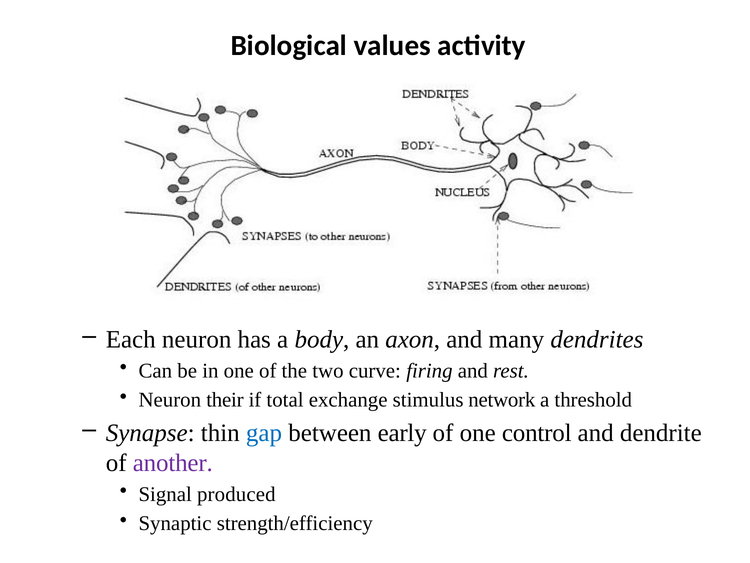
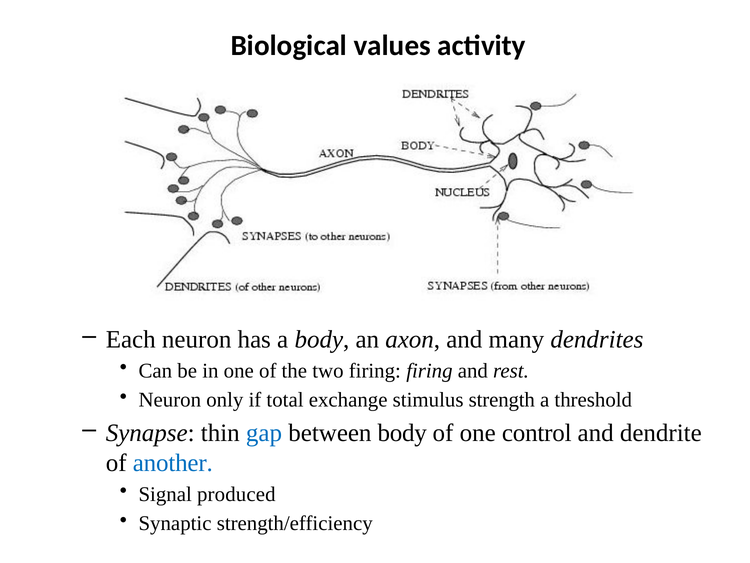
two curve: curve -> firing (375, 371)
their: their -> only (225, 400)
network: network -> strength (502, 400)
between early: early -> body (402, 433)
another colour: purple -> blue (173, 463)
